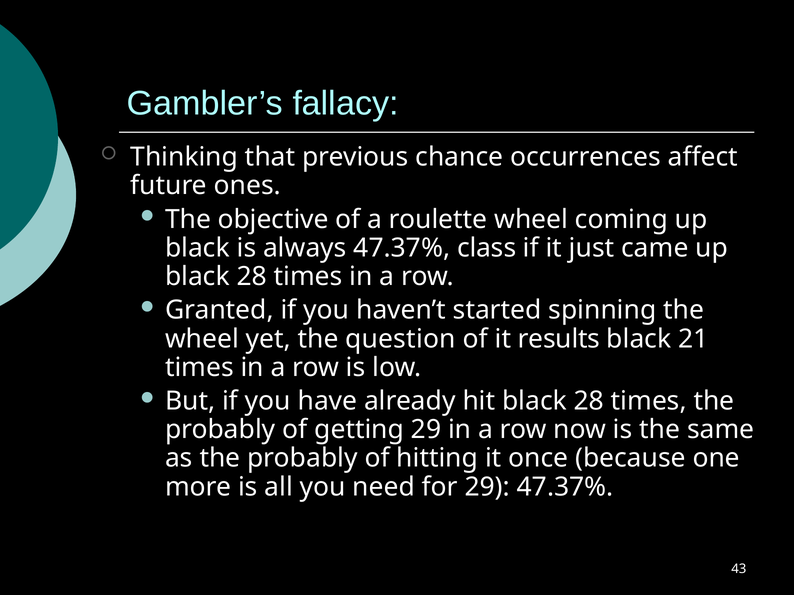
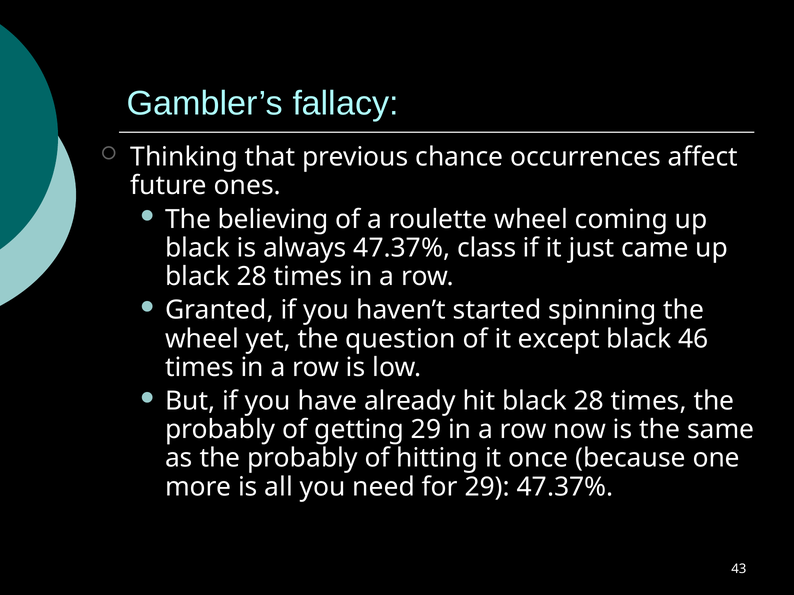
objective: objective -> believing (273, 219)
results: results -> except (559, 339)
21: 21 -> 46 (693, 339)
